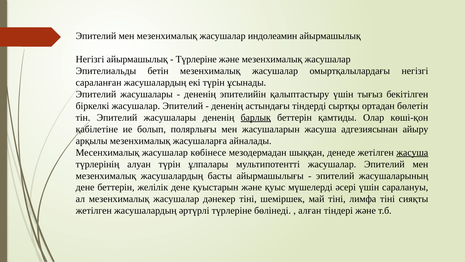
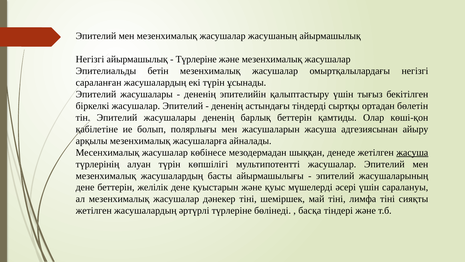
индолеамин: индолеамин -> жасушаның (273, 36)
барлық underline: present -> none (256, 117)
ұлпалары: ұлпалары -> көпшілігі (208, 164)
алған: алған -> басқа (310, 210)
